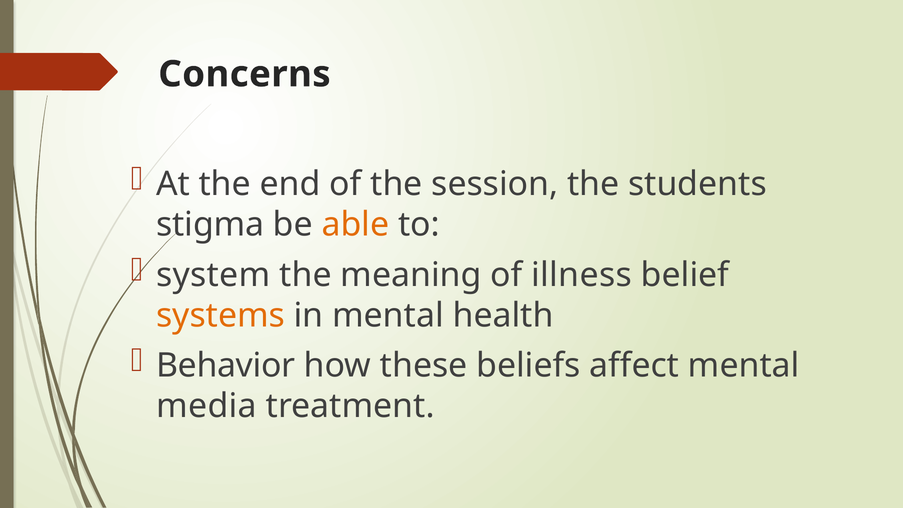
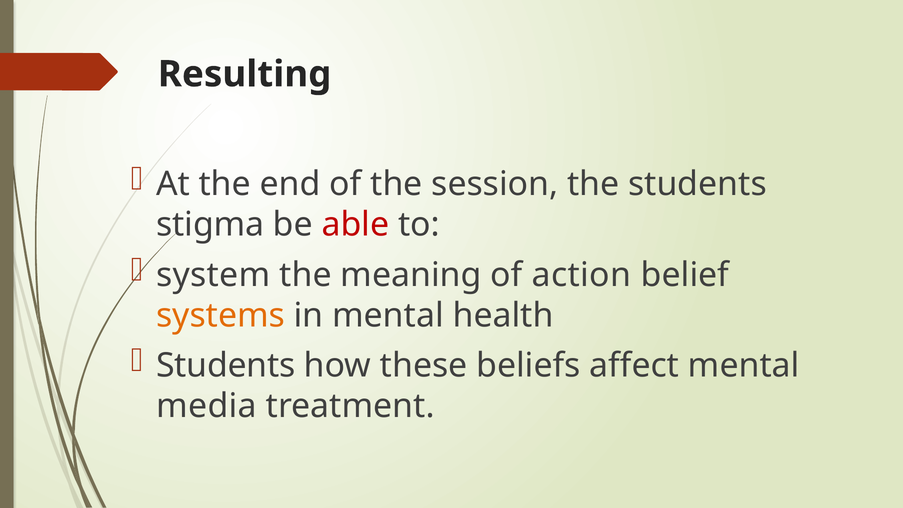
Concerns: Concerns -> Resulting (245, 74)
able colour: orange -> red (355, 225)
illness: illness -> action (582, 275)
Behavior: Behavior -> Students (226, 365)
